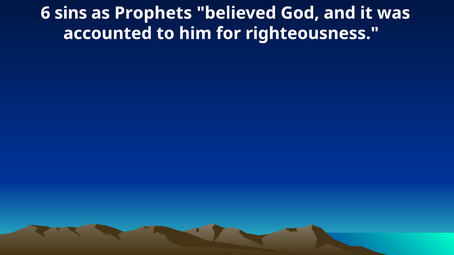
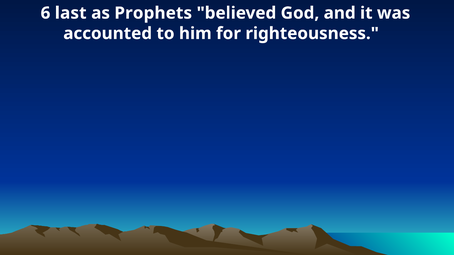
sins: sins -> last (71, 13)
